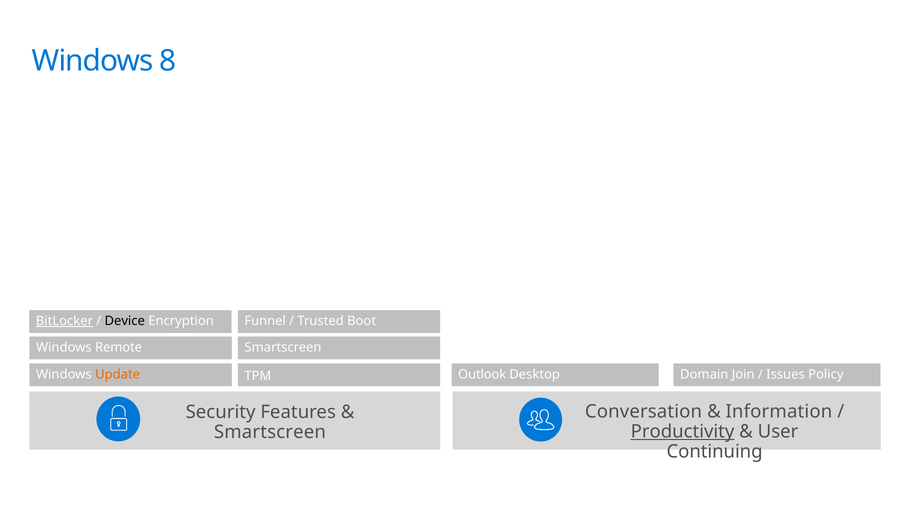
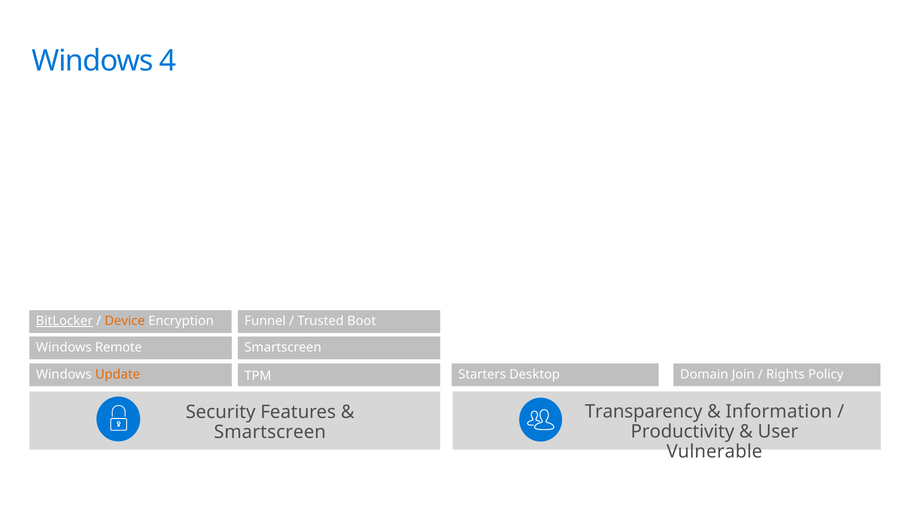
8: 8 -> 4 (168, 61)
Device colour: black -> orange (125, 321)
Outlook: Outlook -> Starters (482, 374)
Issues: Issues -> Rights (785, 374)
Conversation: Conversation -> Transparency (644, 411)
Productivity underline: present -> none (683, 431)
Continuing: Continuing -> Vulnerable (714, 452)
